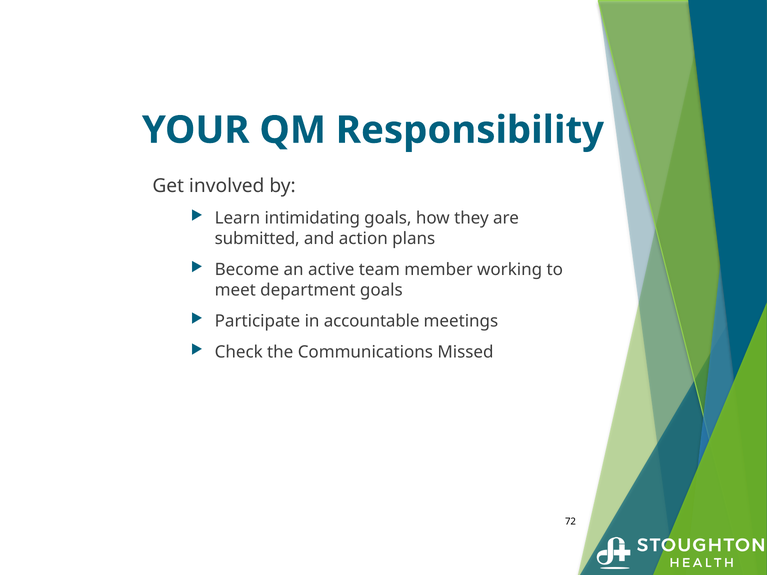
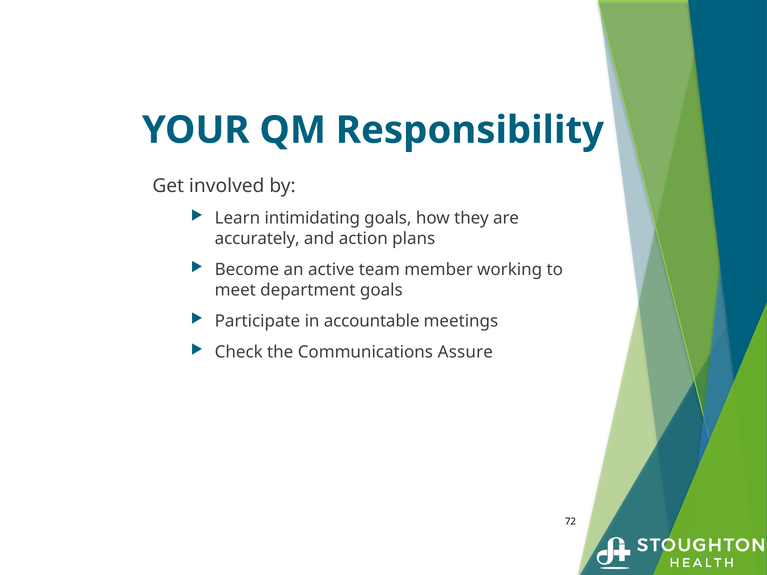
submitted: submitted -> accurately (257, 239)
Missed: Missed -> Assure (465, 352)
